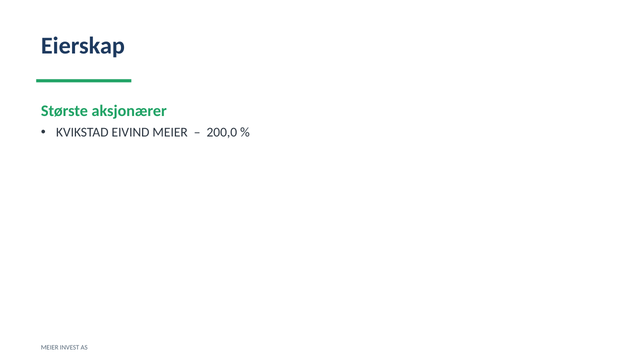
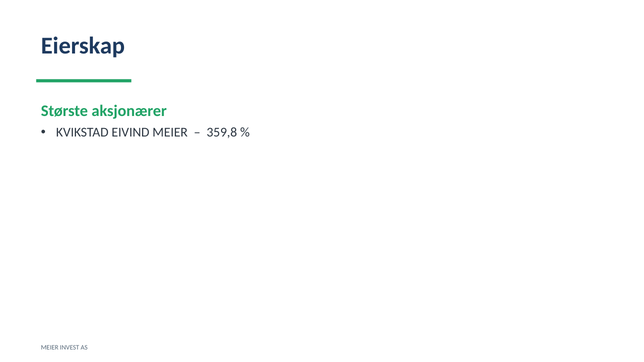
200,0: 200,0 -> 359,8 (222, 132)
